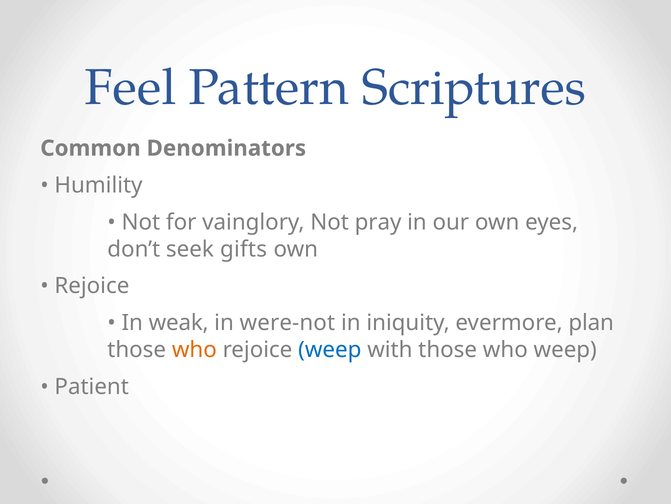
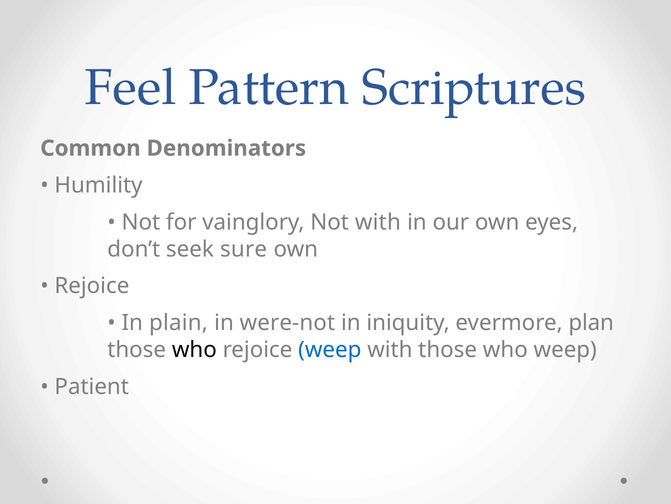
Not pray: pray -> with (378, 222)
gifts: gifts -> sure (244, 249)
weak: weak -> plain (178, 323)
who colour: orange -> black (194, 349)
